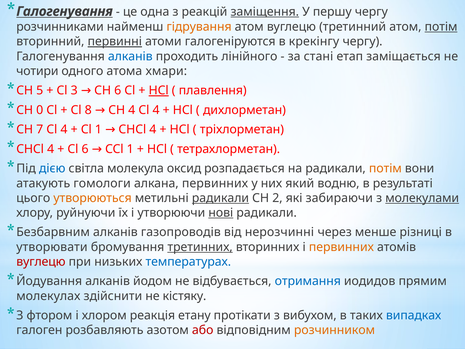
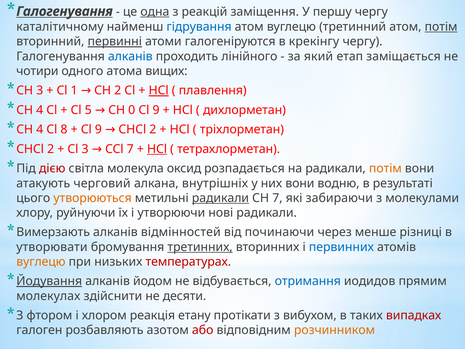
одна underline: none -> present (155, 12)
заміщення underline: present -> none (265, 12)
розчинниками: розчинниками -> каталітичному (60, 27)
гідрування colour: orange -> blue (199, 27)
стані: стані -> який (318, 56)
хмари: хмари -> вищих (166, 71)
CH 5: 5 -> 3 (40, 90)
3: 3 -> 1 (74, 90)
CH 6: 6 -> 2 (118, 90)
0: 0 -> 4 (40, 110)
8: 8 -> 5 (88, 110)
CH 4: 4 -> 0 (132, 110)
4: 4 -> 9 (156, 110)
7: 7 -> 4 (40, 129)
4: 4 -> 8 (64, 129)
1: 1 -> 9 (98, 129)
4: 4 -> 2 (153, 129)
4: 4 -> 2 (51, 149)
Cl 6: 6 -> 3 (85, 149)
CCl 1: 1 -> 7 (130, 149)
HCl underline: none -> present (157, 149)
дією colour: blue -> red (52, 168)
гомологи: гомологи -> черговий (102, 183)
алкана первинних: первинних -> внутрішніх (215, 183)
них який: який -> вони (300, 183)
СН 2: 2 -> 7 (277, 198)
молекулами underline: present -> none (422, 198)
нові underline: present -> none (221, 213)
Безбарвним: Безбарвним -> Вимерзають (53, 232)
газопроводів: газопроводів -> відмінностей (181, 232)
нерозчинні: нерозчинні -> починаючи (279, 232)
первинних colour: orange -> blue (341, 247)
вуглецю colour: red -> orange (41, 262)
температурах colour: blue -> red (188, 262)
Йодування underline: none -> present (49, 281)
кістяку: кістяку -> десяти (184, 296)
випадках colour: blue -> red (414, 315)
